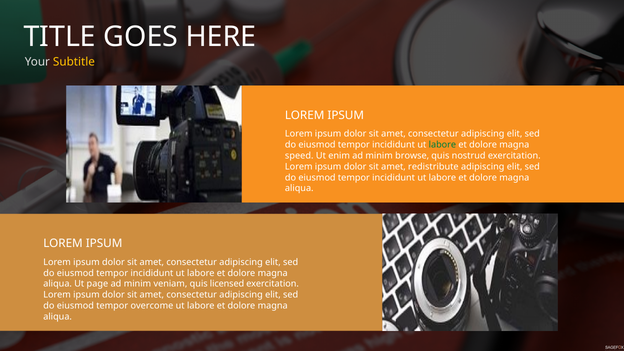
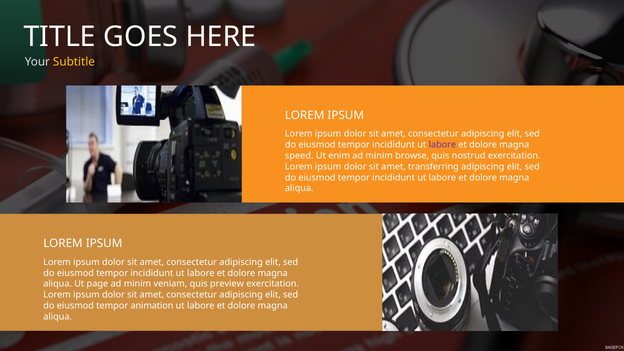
labore colour: green -> purple (442, 145)
redistribute: redistribute -> transferring (433, 167)
licensed: licensed -> preview (227, 284)
overcome: overcome -> animation (152, 306)
